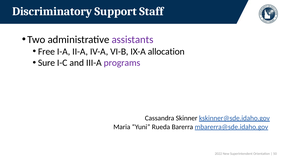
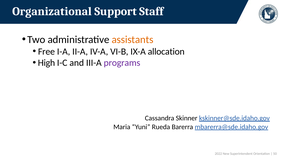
Discriminatory: Discriminatory -> Organizational (52, 11)
assistants colour: purple -> orange (133, 39)
Sure: Sure -> High (46, 63)
